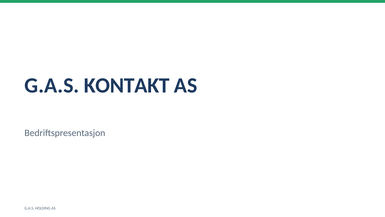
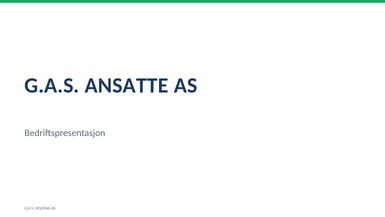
KONTAKT: KONTAKT -> ANSATTE (126, 85)
